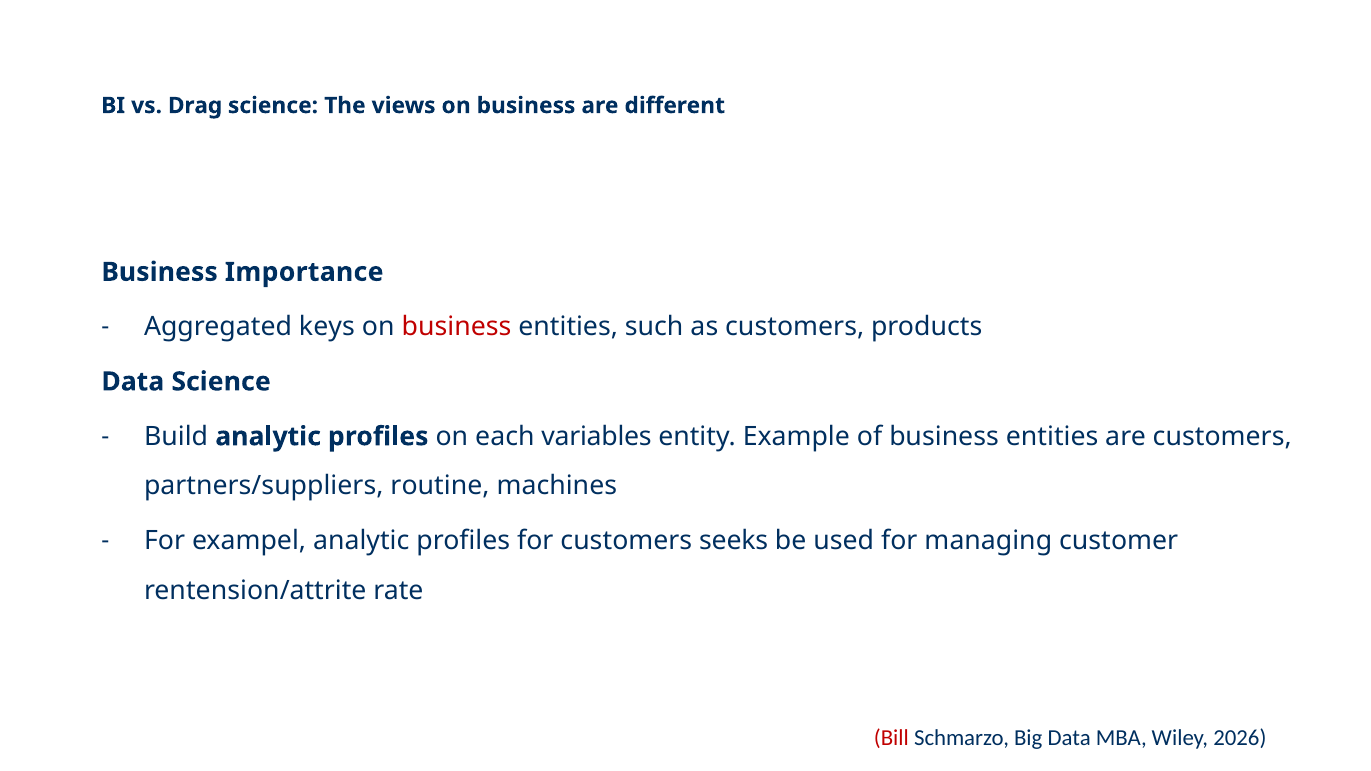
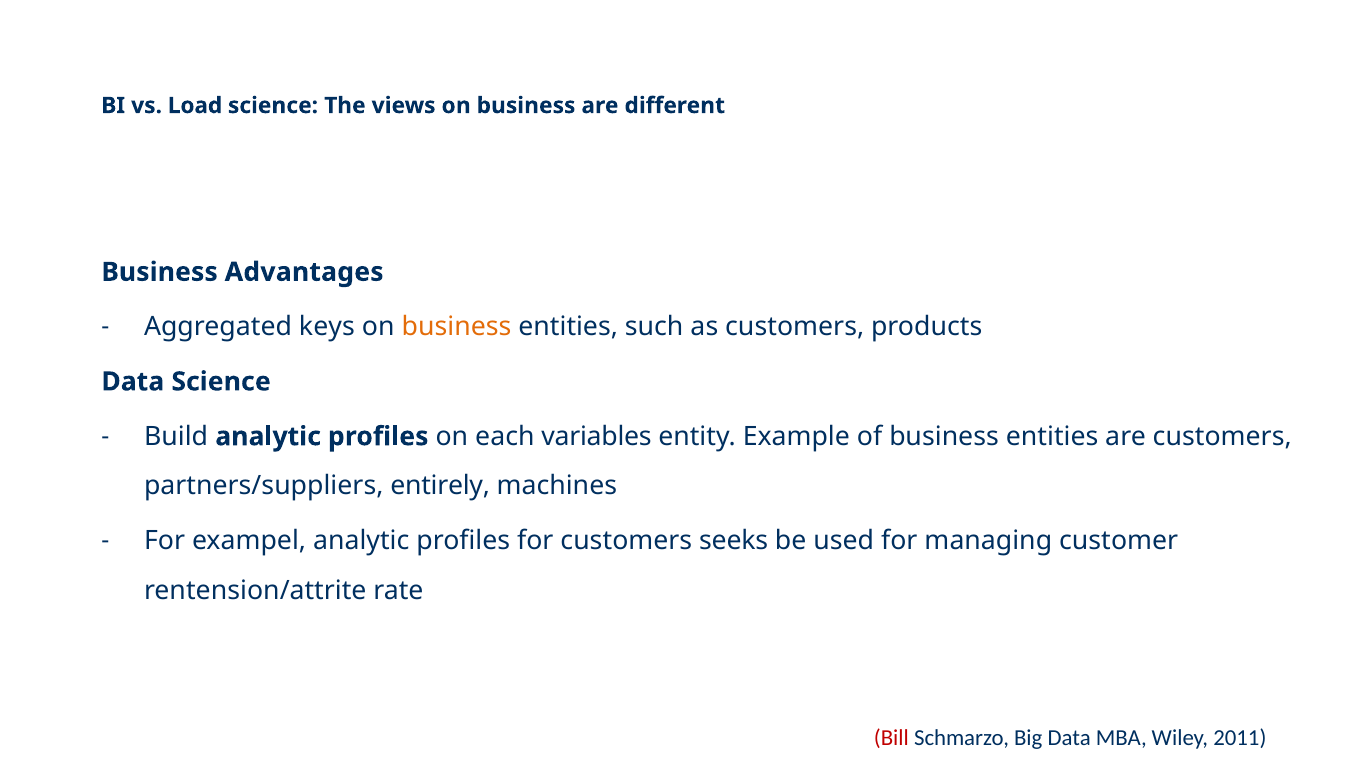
Drag: Drag -> Load (195, 106)
Importance: Importance -> Advantages (304, 272)
business colour: red -> orange (457, 327)
routine: routine -> entirely (440, 486)
2026: 2026 -> 2011 (1240, 738)
